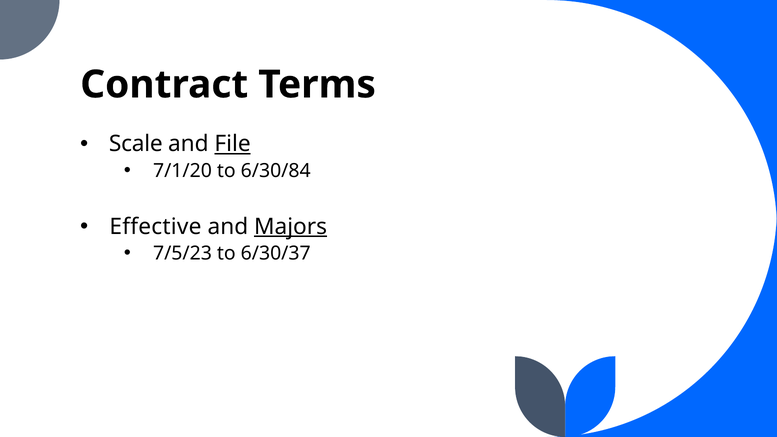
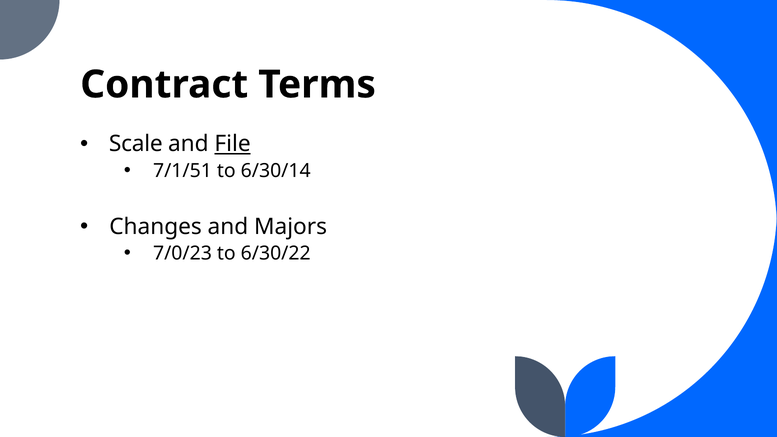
7/1/20: 7/1/20 -> 7/1/51 (182, 171)
6/30/84: 6/30/84 -> 6/30/14 (276, 171)
Effective: Effective -> Changes (156, 227)
Majors underline: present -> none (291, 227)
7/5/23: 7/5/23 -> 7/0/23 (182, 253)
6/30/37: 6/30/37 -> 6/30/22 (276, 253)
